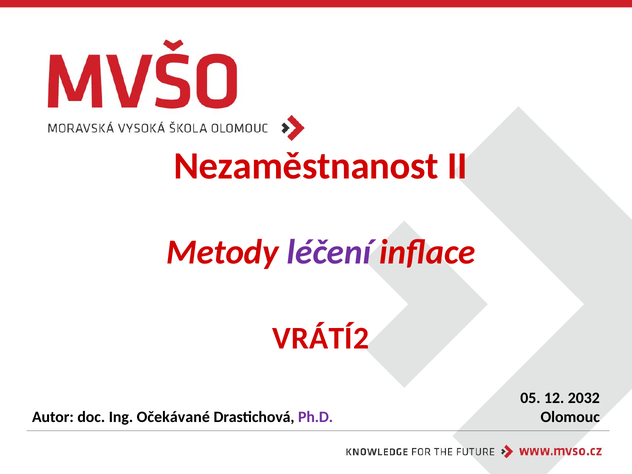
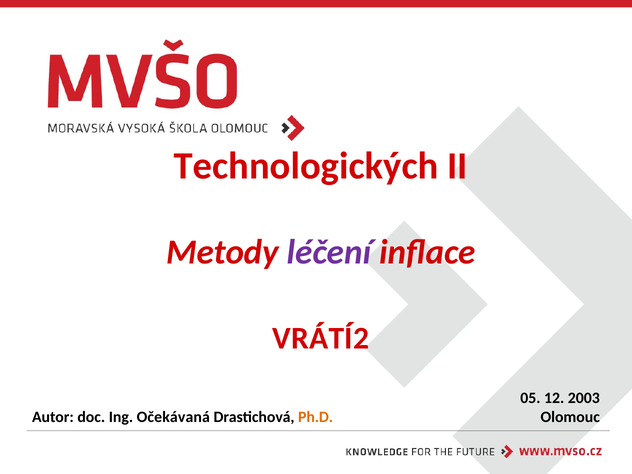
Nezaměstnanost: Nezaměstnanost -> Technologických (306, 166)
2032: 2032 -> 2003 (584, 398)
Očekávané: Očekávané -> Očekávaná (173, 417)
Ph.D colour: purple -> orange (316, 417)
